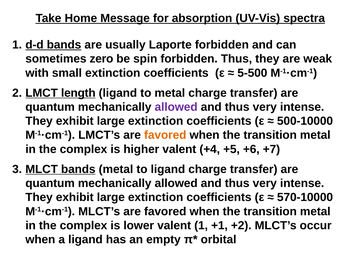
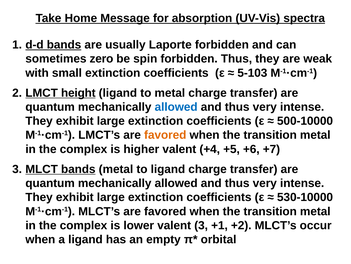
5-500: 5-500 -> 5-103 (252, 73)
length: length -> height (78, 93)
allowed colour: purple -> blue (176, 107)
570-10000: 570-10000 -> 530-10000 (305, 197)
valent 1: 1 -> 3 (201, 225)
